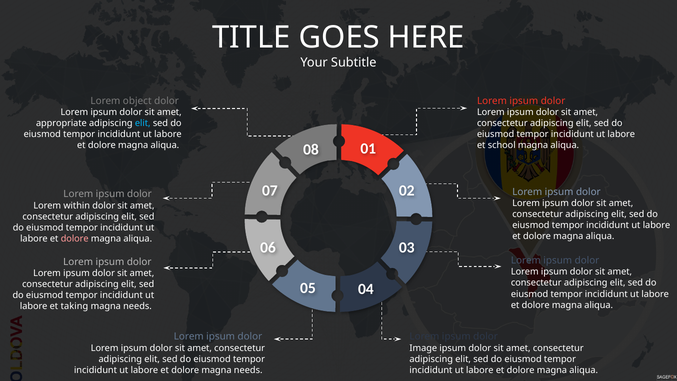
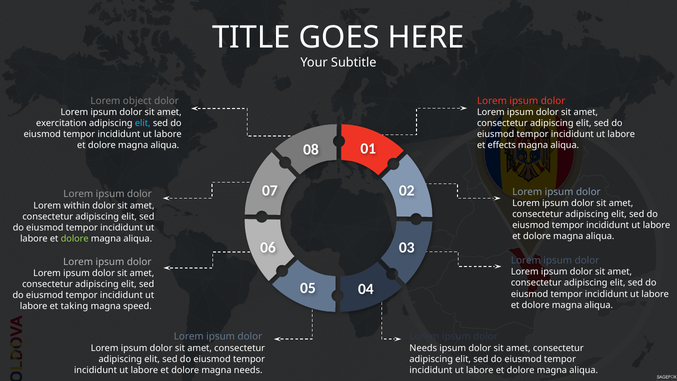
appropriate: appropriate -> exercitation (61, 123)
school: school -> effects (502, 145)
dolore colour: pink -> light green (75, 238)
needs: needs -> speed (137, 306)
Image: Image -> Needs (423, 348)
